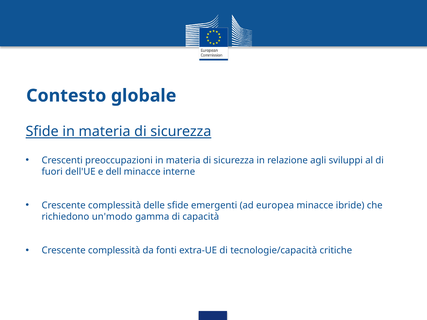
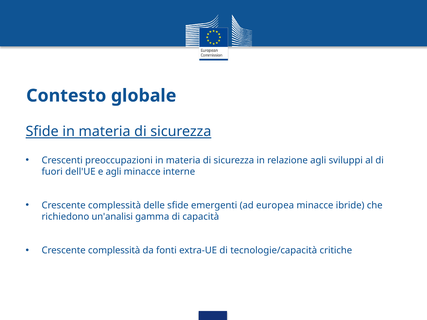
e dell: dell -> agli (114, 172)
un'modo: un'modo -> un'analisi (112, 217)
